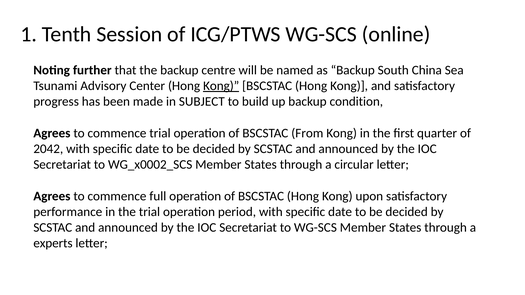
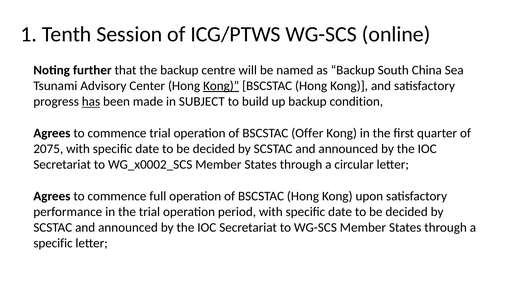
has underline: none -> present (91, 102)
From: From -> Offer (307, 133)
2042: 2042 -> 2075 (48, 149)
experts: experts -> specific (53, 243)
